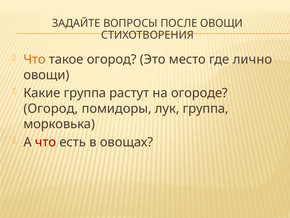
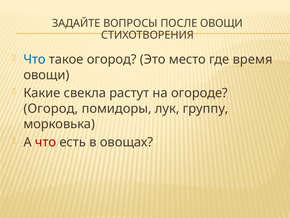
Что colour: orange -> blue (35, 59)
лично: лично -> время (253, 59)
Какие группа: группа -> свекла (85, 93)
лук группа: группа -> группу (206, 108)
